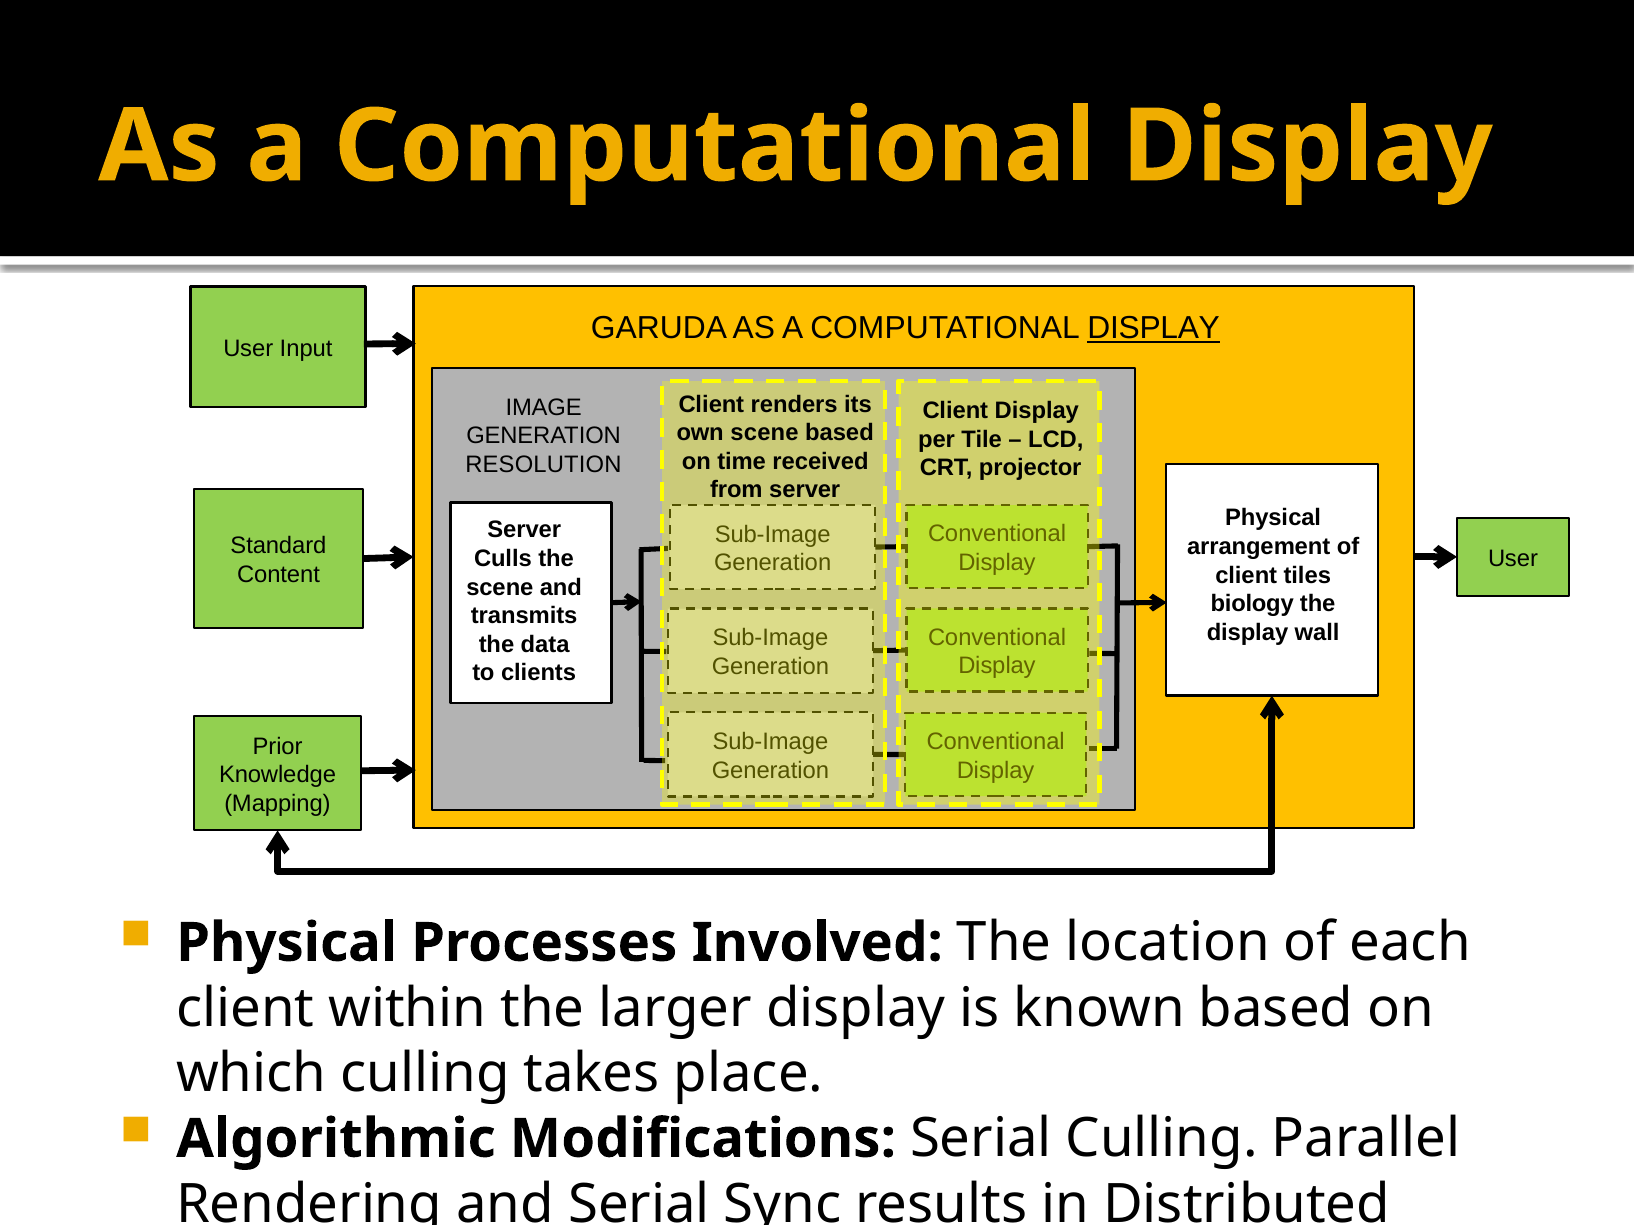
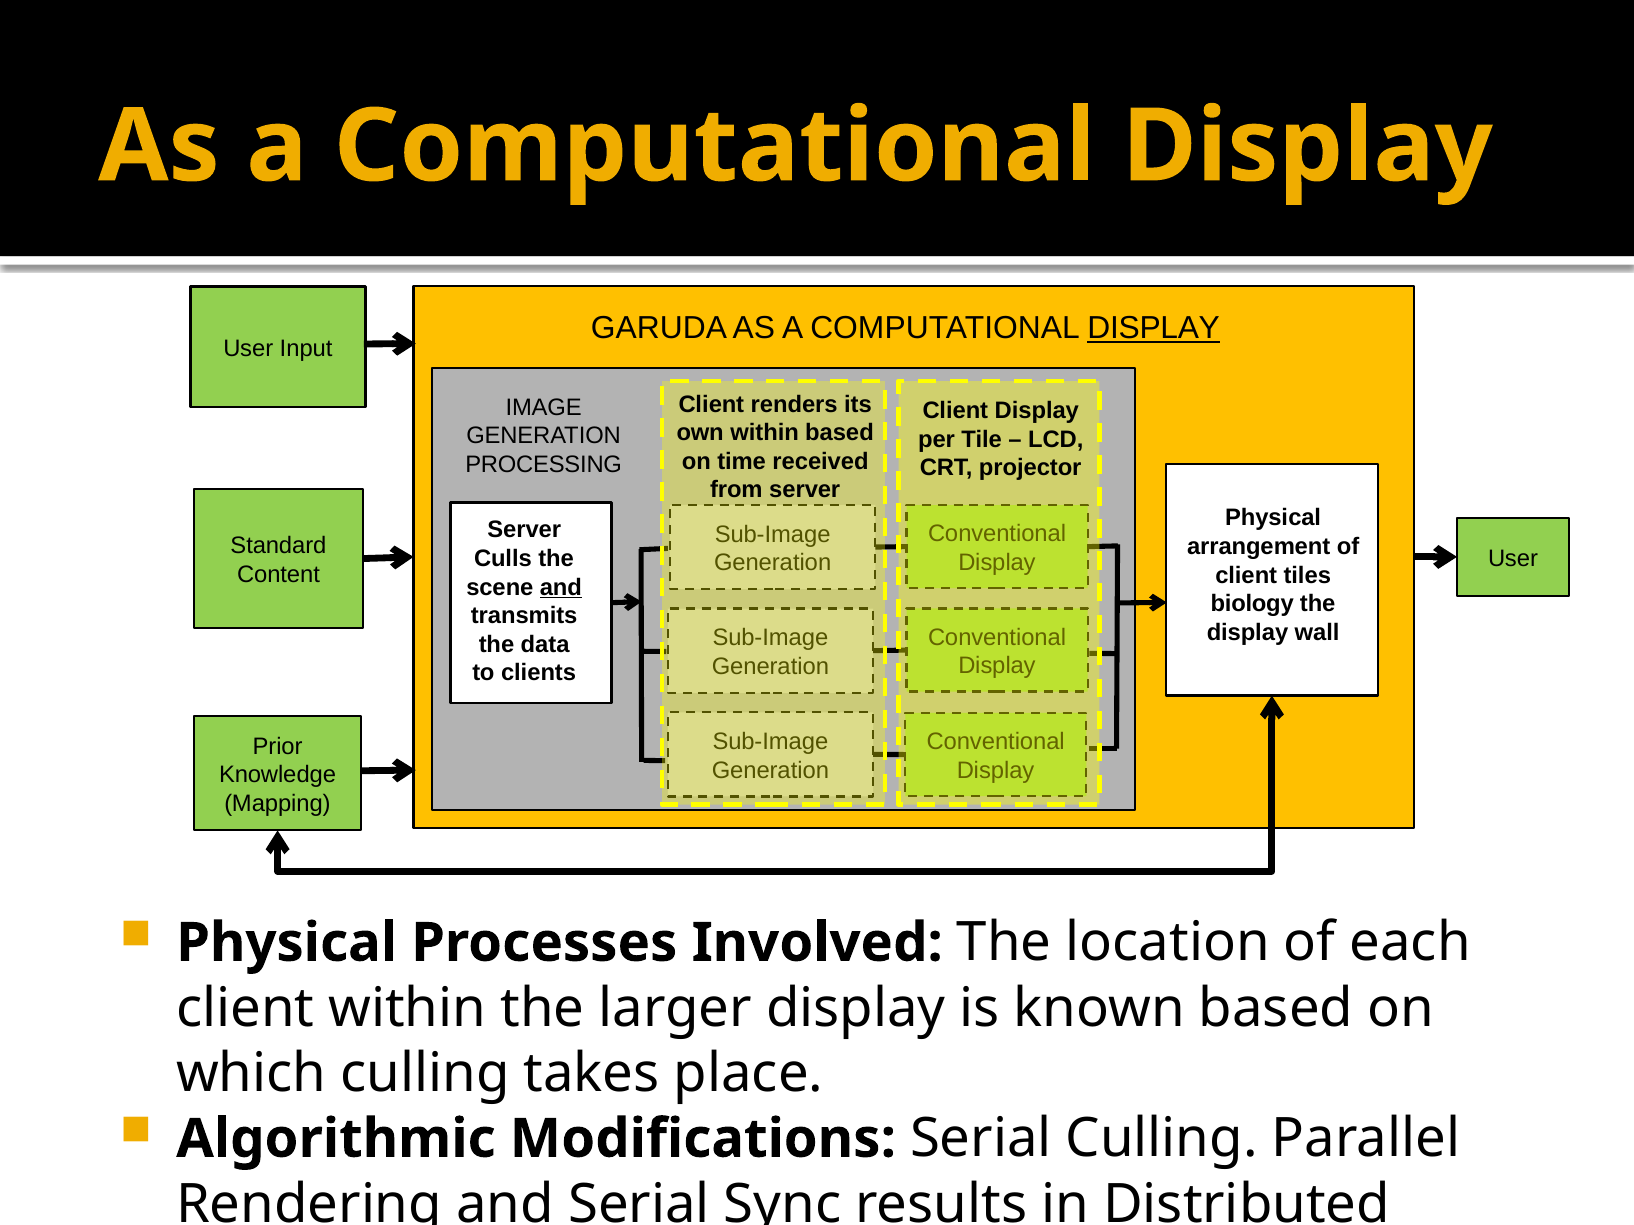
own scene: scene -> within (765, 433)
RESOLUTION: RESOLUTION -> PROCESSING (544, 464)
and underline: none -> present (561, 587)
